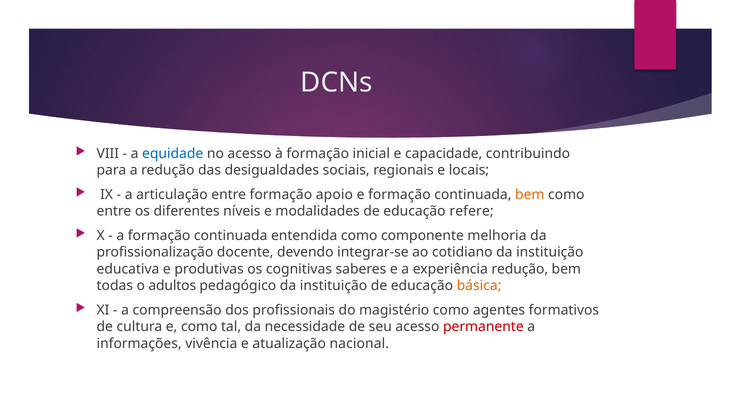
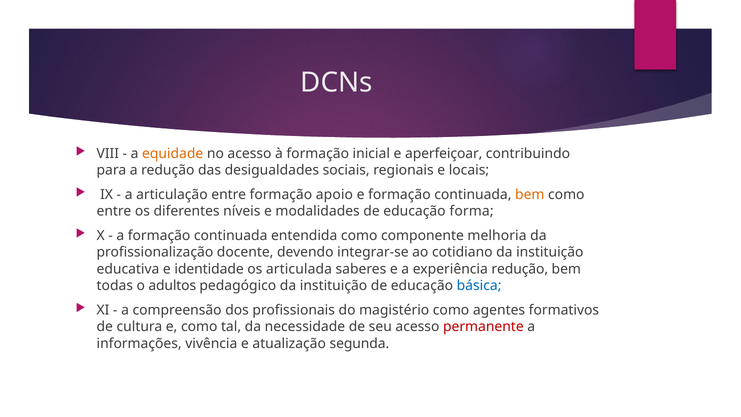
equidade colour: blue -> orange (173, 153)
capacidade: capacidade -> aperfeiçoar (444, 153)
refere: refere -> forma (472, 211)
produtivas: produtivas -> identidade (209, 269)
cognitivas: cognitivas -> articulada (299, 269)
básica colour: orange -> blue (479, 286)
nacional: nacional -> segunda (359, 343)
